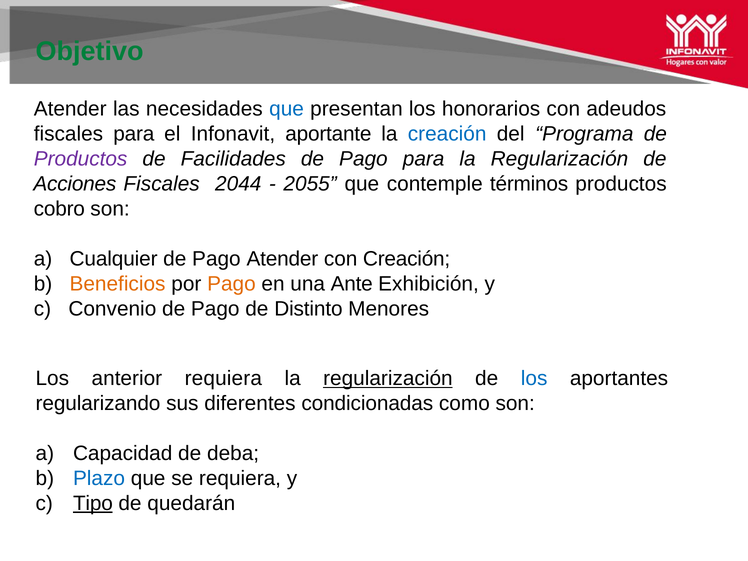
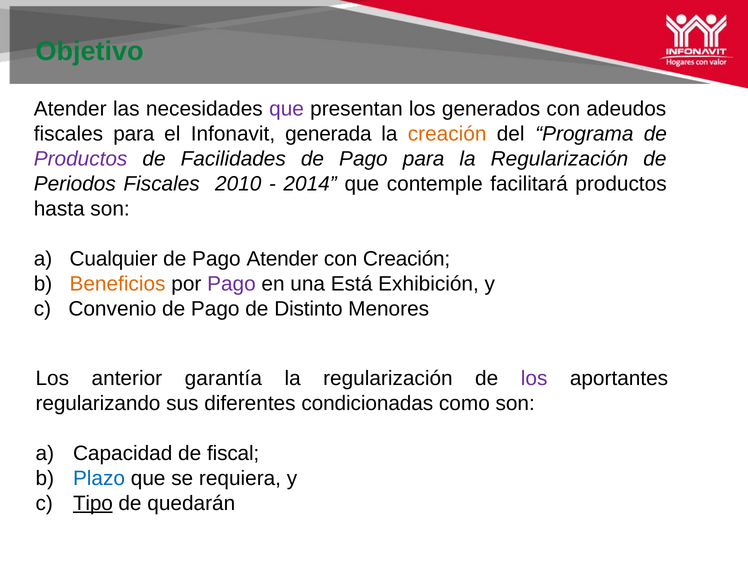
que colour: blue -> purple (287, 109)
honorarios: honorarios -> generados (491, 109)
aportante: aportante -> generada (328, 134)
creación colour: blue -> orange (447, 134)
Acciones: Acciones -> Periodos (75, 184)
2044: 2044 -> 2010 (238, 184)
2055: 2055 -> 2014 (310, 184)
términos: términos -> facilitará (529, 184)
cobro: cobro -> hasta (59, 209)
Pago colour: orange -> purple (231, 284)
Ante: Ante -> Está (352, 284)
anterior requiera: requiera -> garantía (223, 379)
regularización underline: present -> none (388, 379)
los colour: blue -> purple (534, 379)
deba: deba -> fiscal (233, 453)
